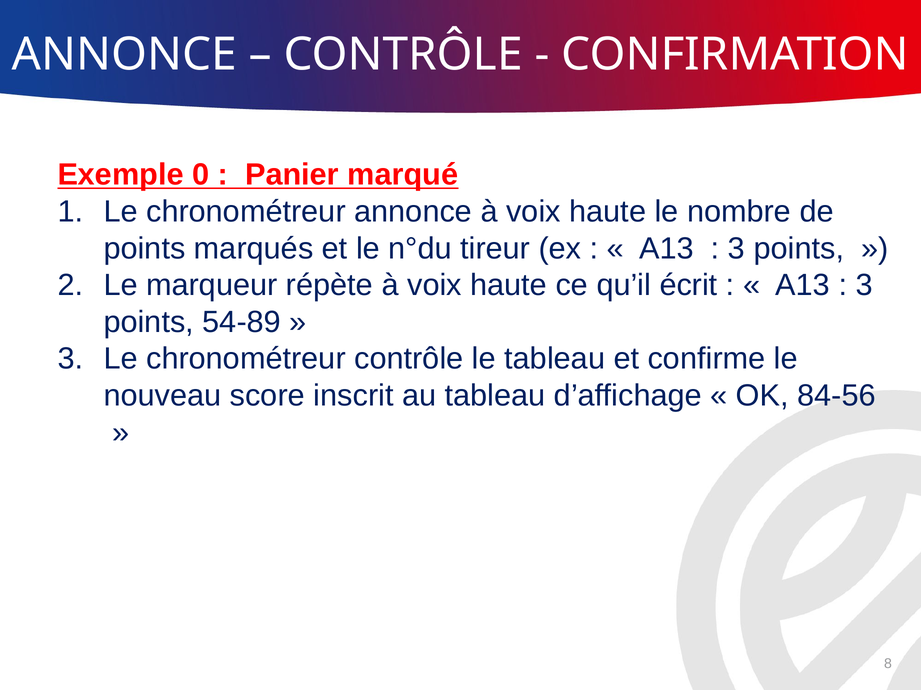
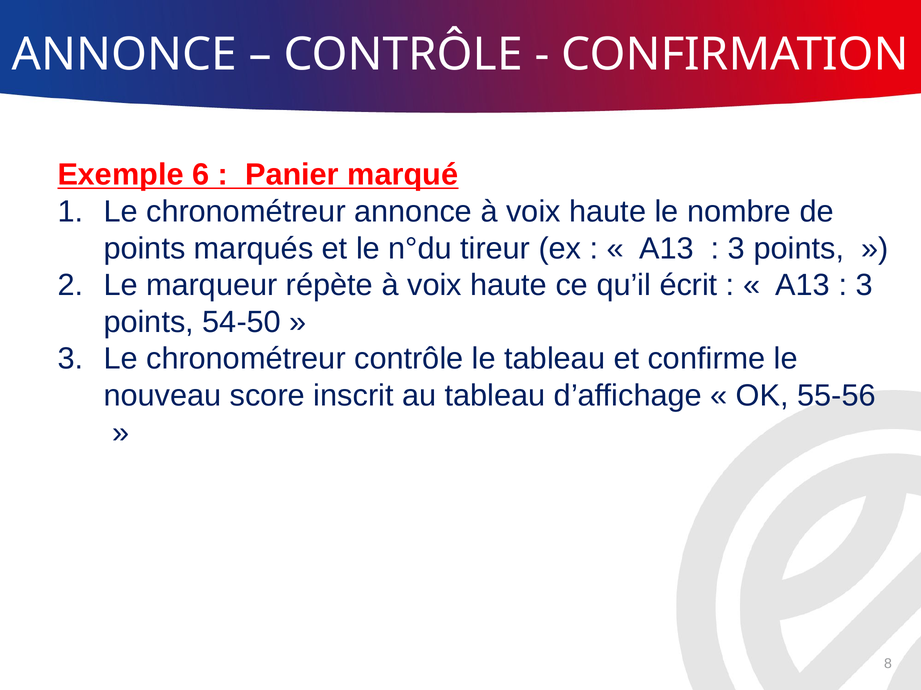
0: 0 -> 6 (201, 175)
54-89: 54-89 -> 54-50 (242, 322)
84-56: 84-56 -> 55-56 (837, 396)
